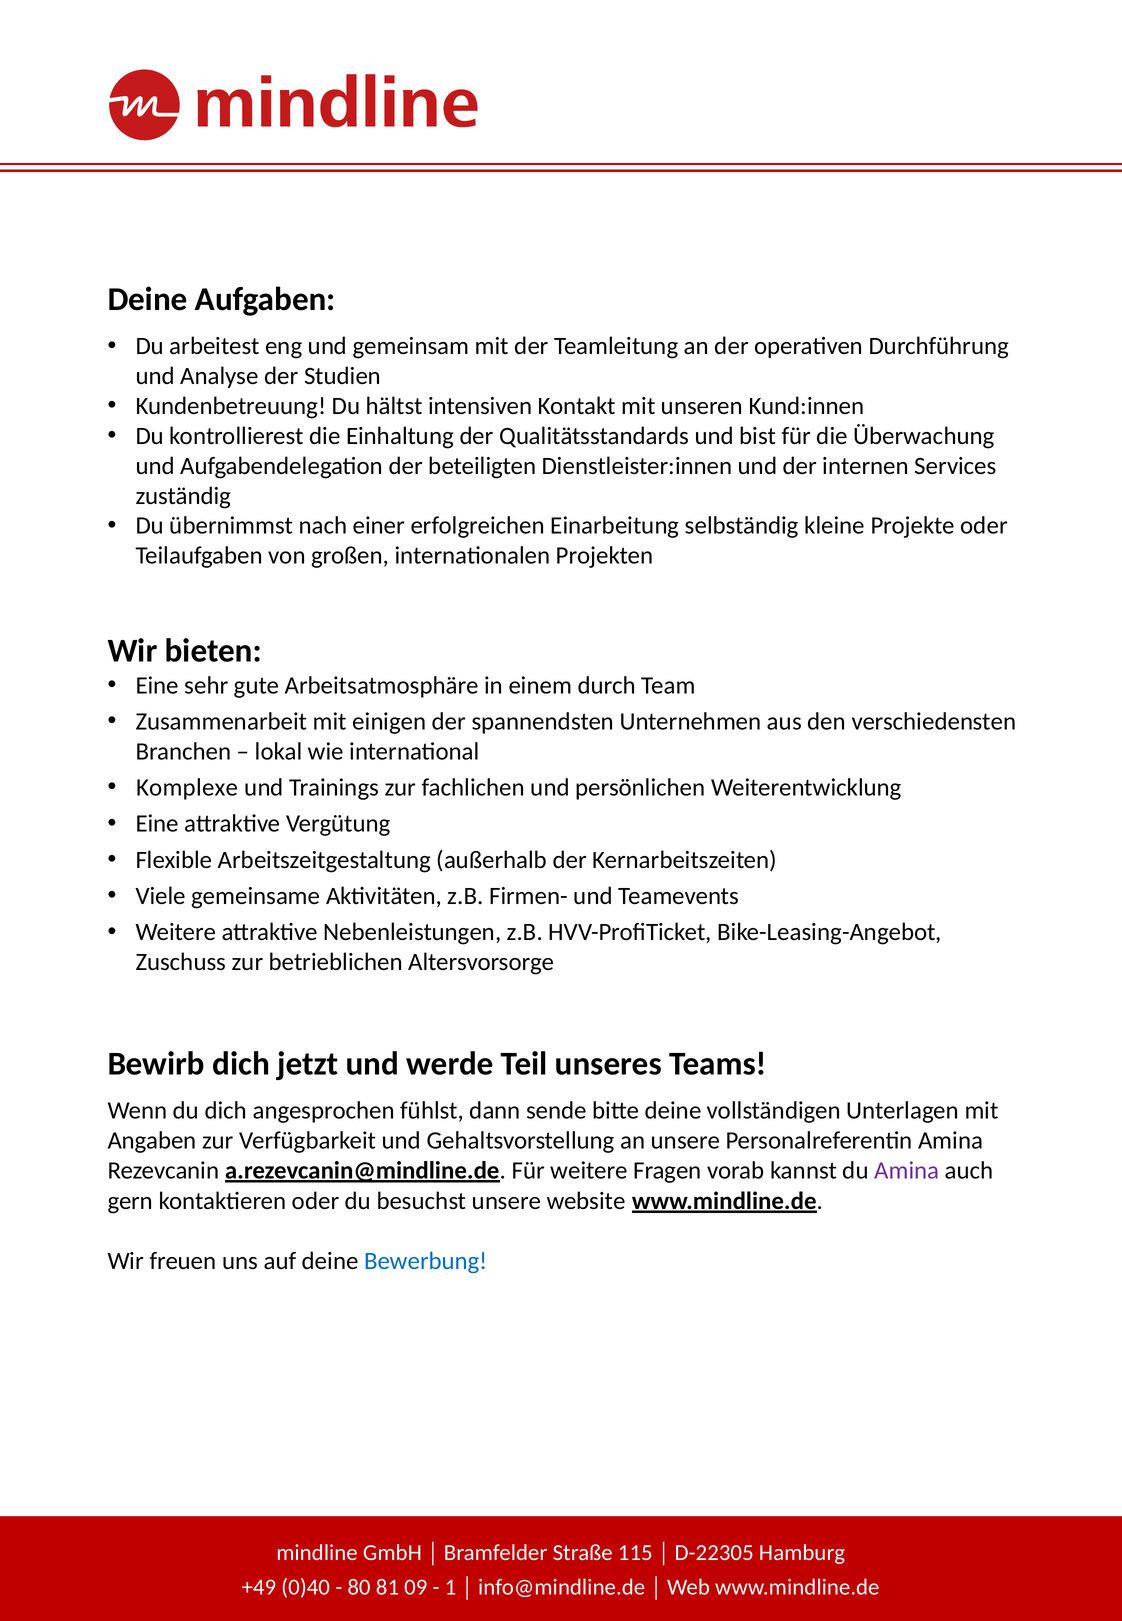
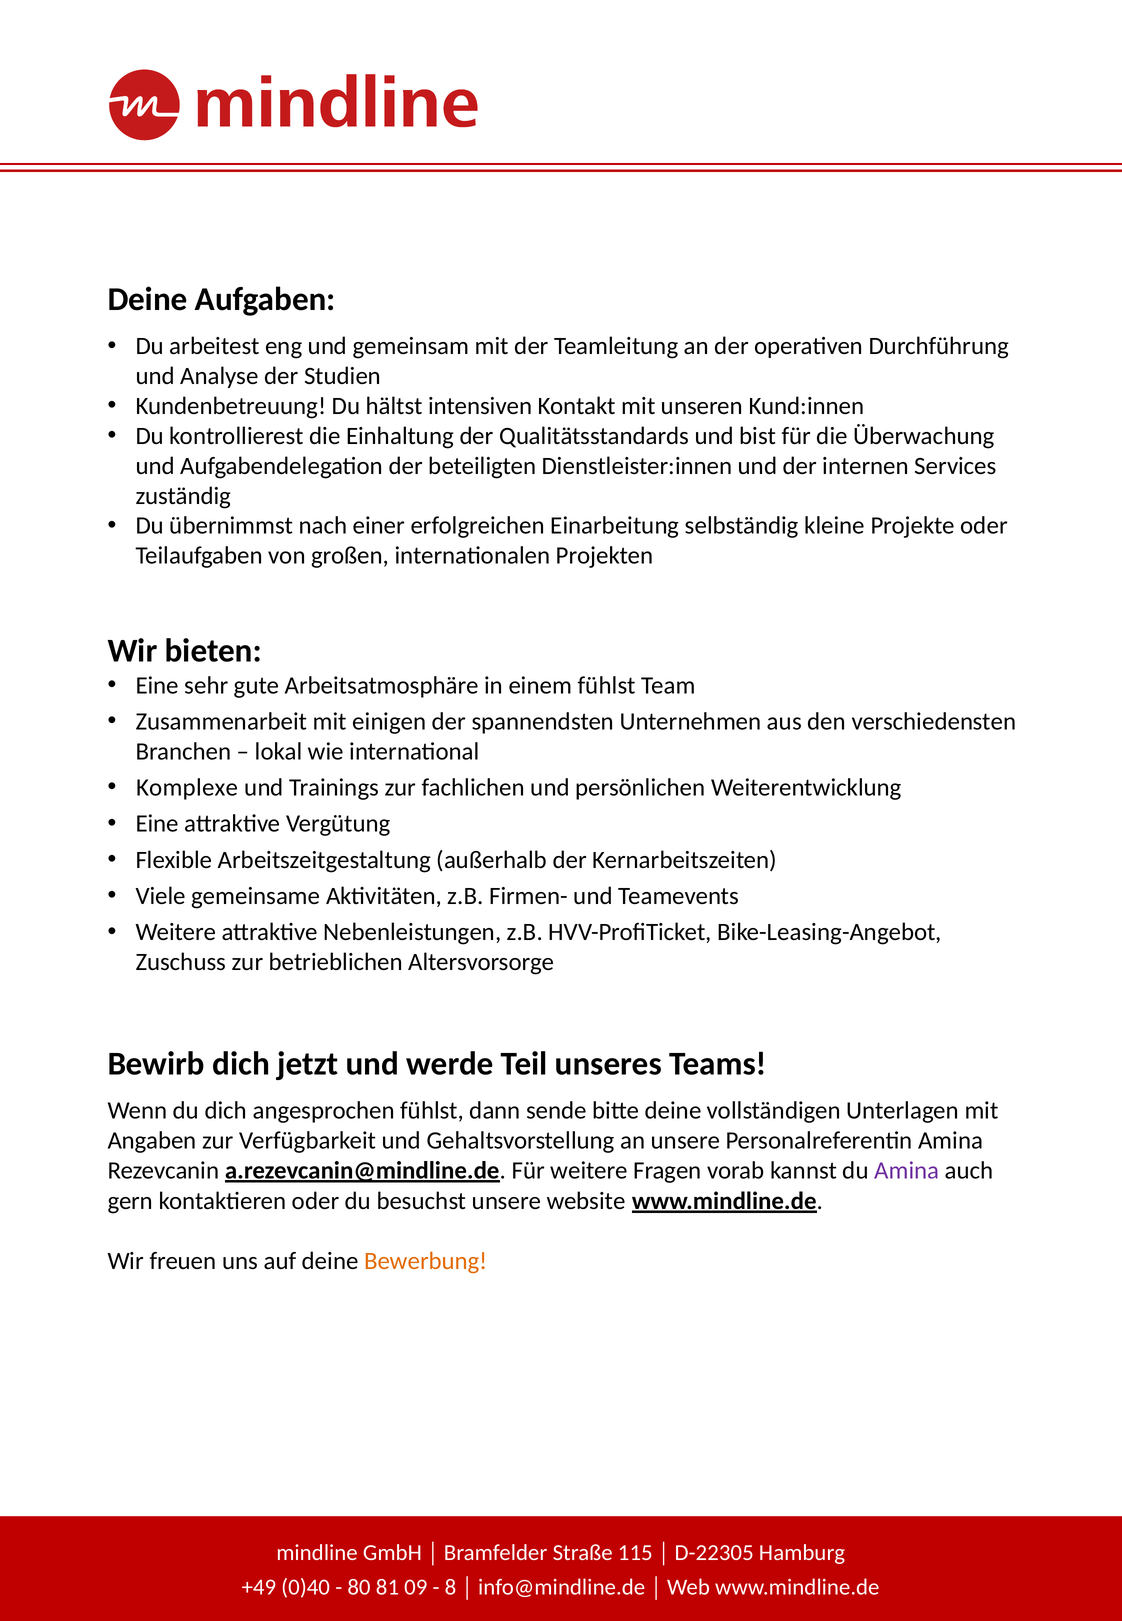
einem durch: durch -> fühlst (607, 685)
Bewerbung colour: blue -> orange (426, 1261)
1: 1 -> 8 (450, 1587)
